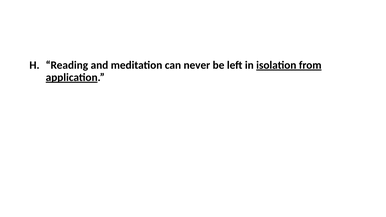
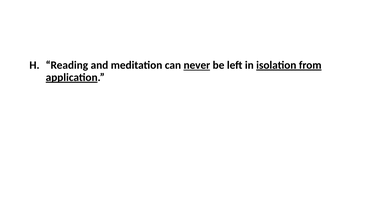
never underline: none -> present (197, 65)
